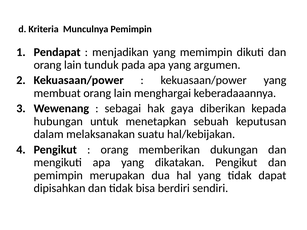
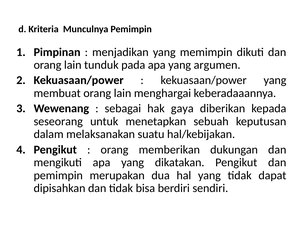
Pendapat: Pendapat -> Pimpinan (57, 52)
hubungan: hubungan -> seseorang (58, 122)
